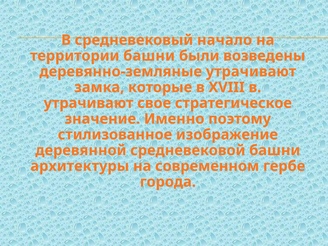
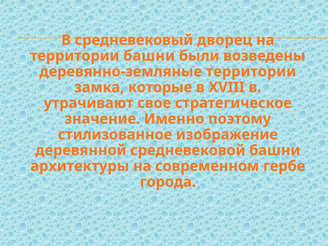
начало: начало -> дворец (225, 40)
деревянно-земляные утрачивают: утрачивают -> территории (251, 72)
